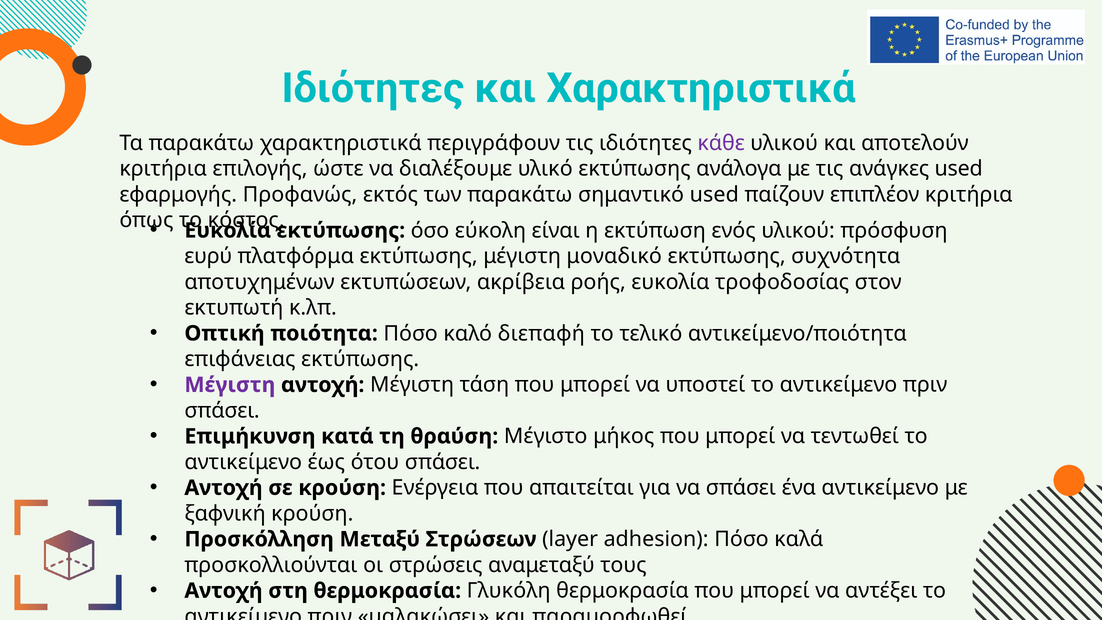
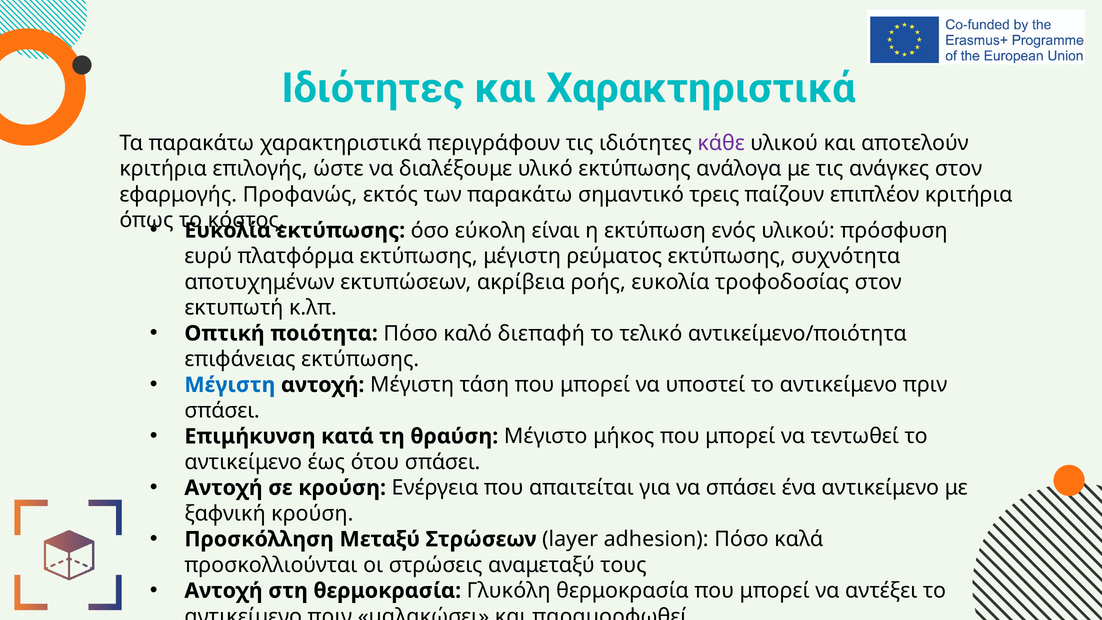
ανάγκες used: used -> στον (959, 169)
σημαντικό used: used -> τρεις (714, 194)
μοναδικό: μοναδικό -> ρεύματος (614, 256)
Μέγιστη colour: purple -> blue (230, 385)
